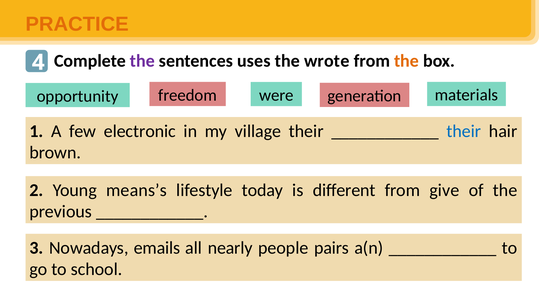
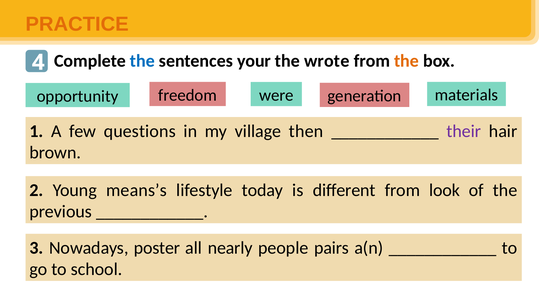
the colour: purple -> blue (142, 61)
uses: uses -> your (254, 61)
electronic: electronic -> questions (140, 131)
village their: their -> then (306, 131)
their colour: blue -> purple (464, 131)
give: give -> look (444, 190)
emails: emails -> poster (157, 248)
